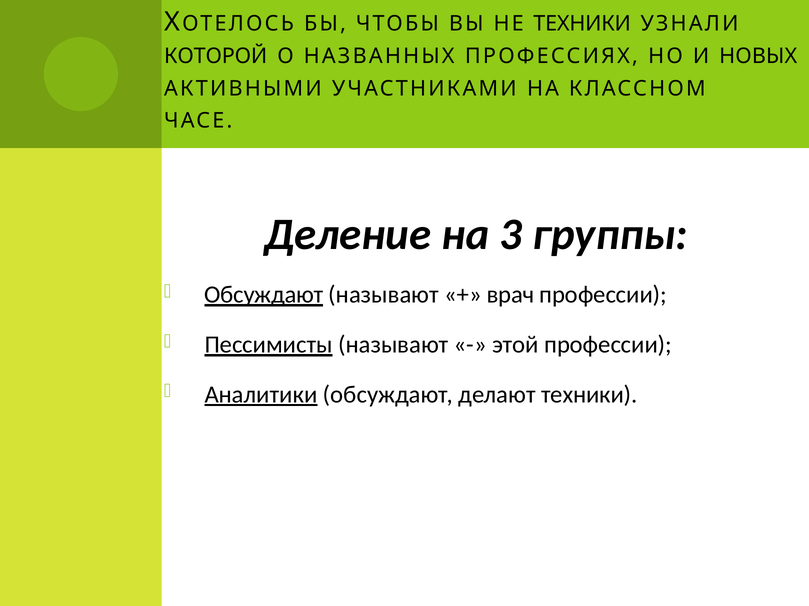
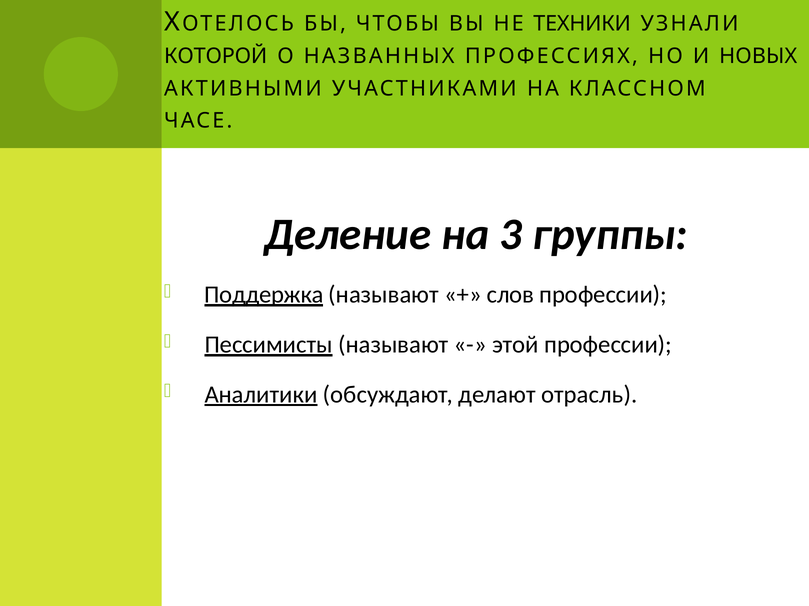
Обсуждают: Обсуждают -> Поддержка (264, 295)
врач: врач -> слов (511, 295)
делают техники: техники -> отрасль (589, 395)
